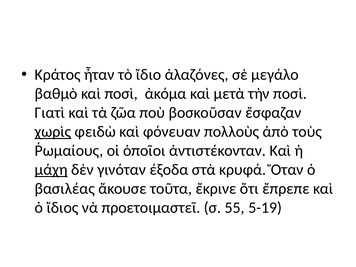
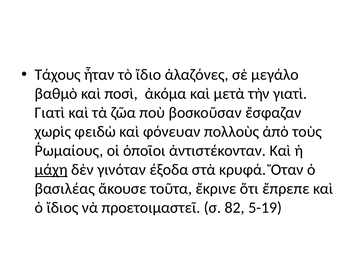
Κράτος: Κράτος -> Τάχους (58, 75)
τὴν ποσὶ: ποσὶ -> γιατὶ (290, 94)
χωρὶς underline: present -> none (53, 132)
55: 55 -> 82 (235, 208)
